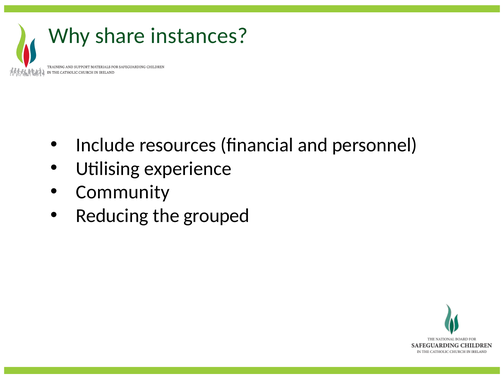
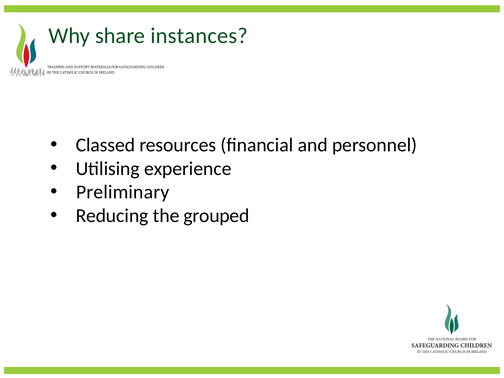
Include: Include -> Classed (105, 145)
Community: Community -> Preliminary (123, 192)
